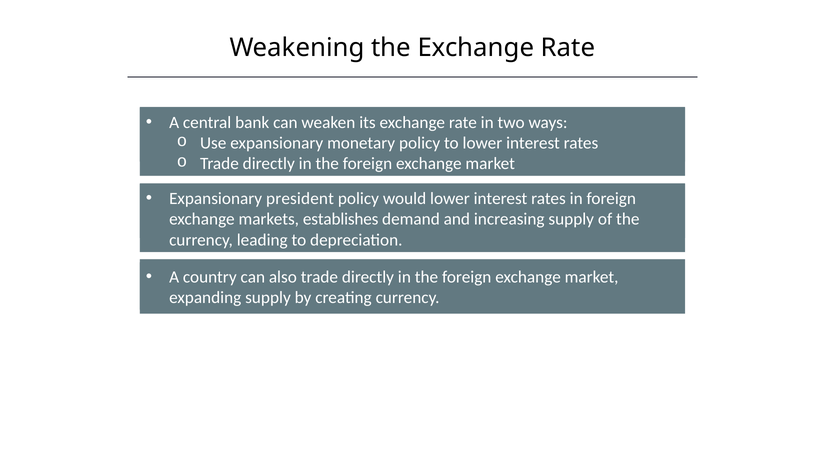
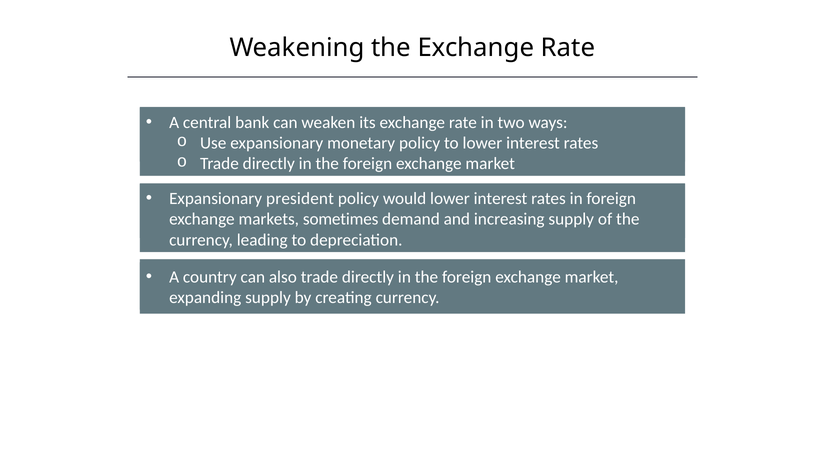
establishes: establishes -> sometimes (341, 219)
